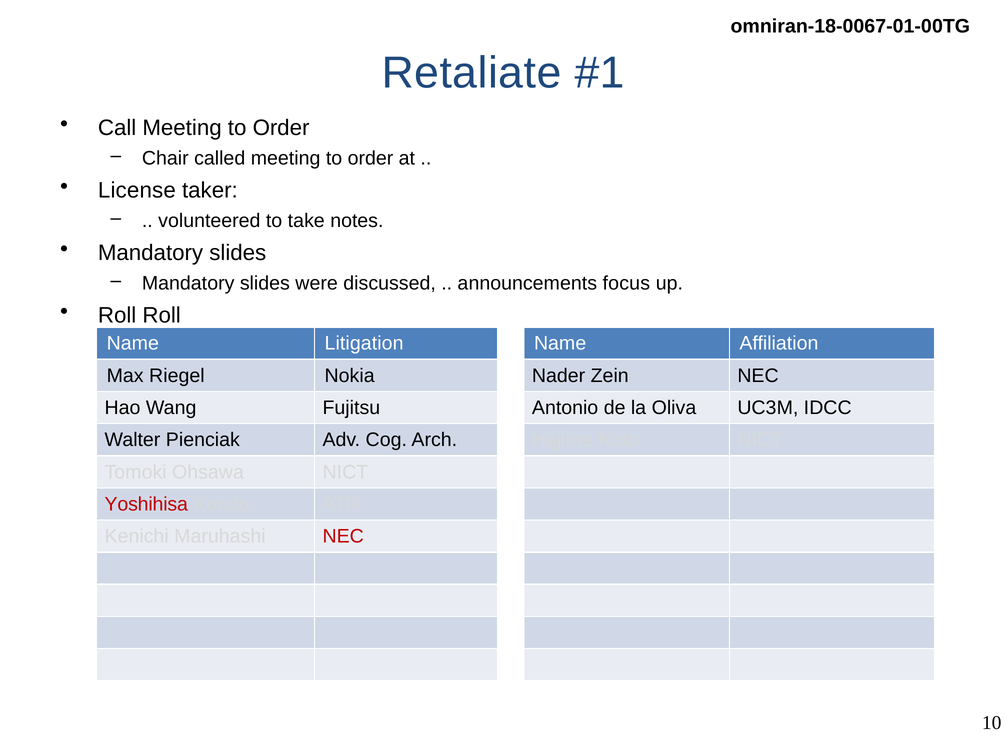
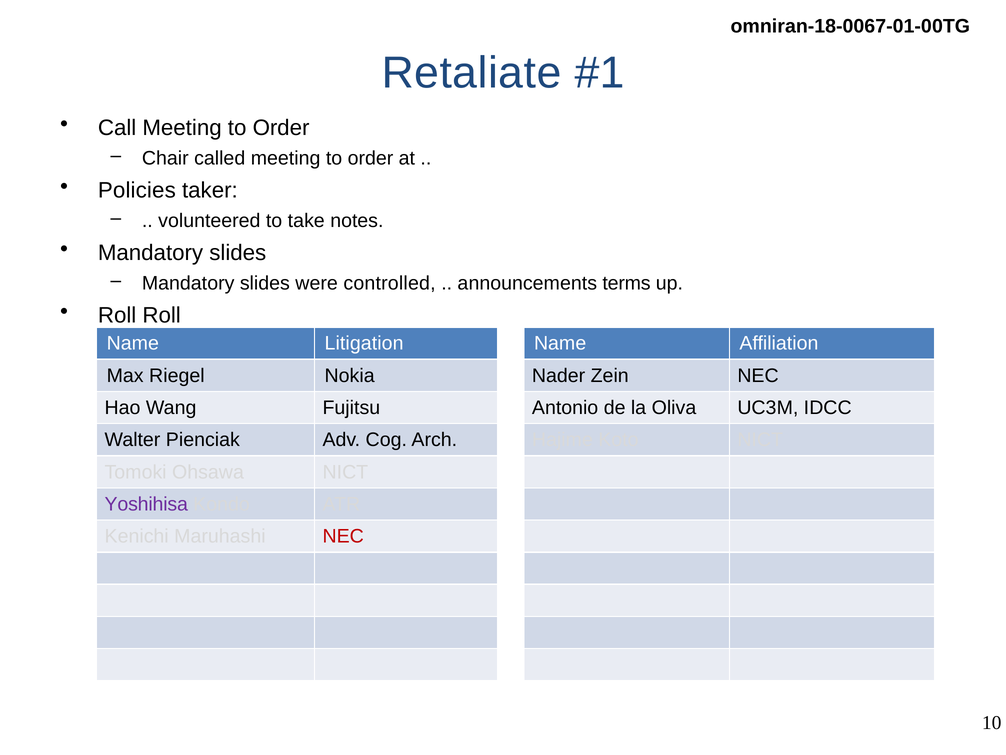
License: License -> Policies (137, 190)
discussed: discussed -> controlled (389, 283)
focus: focus -> terms (627, 283)
Yoshihisa colour: red -> purple (146, 504)
